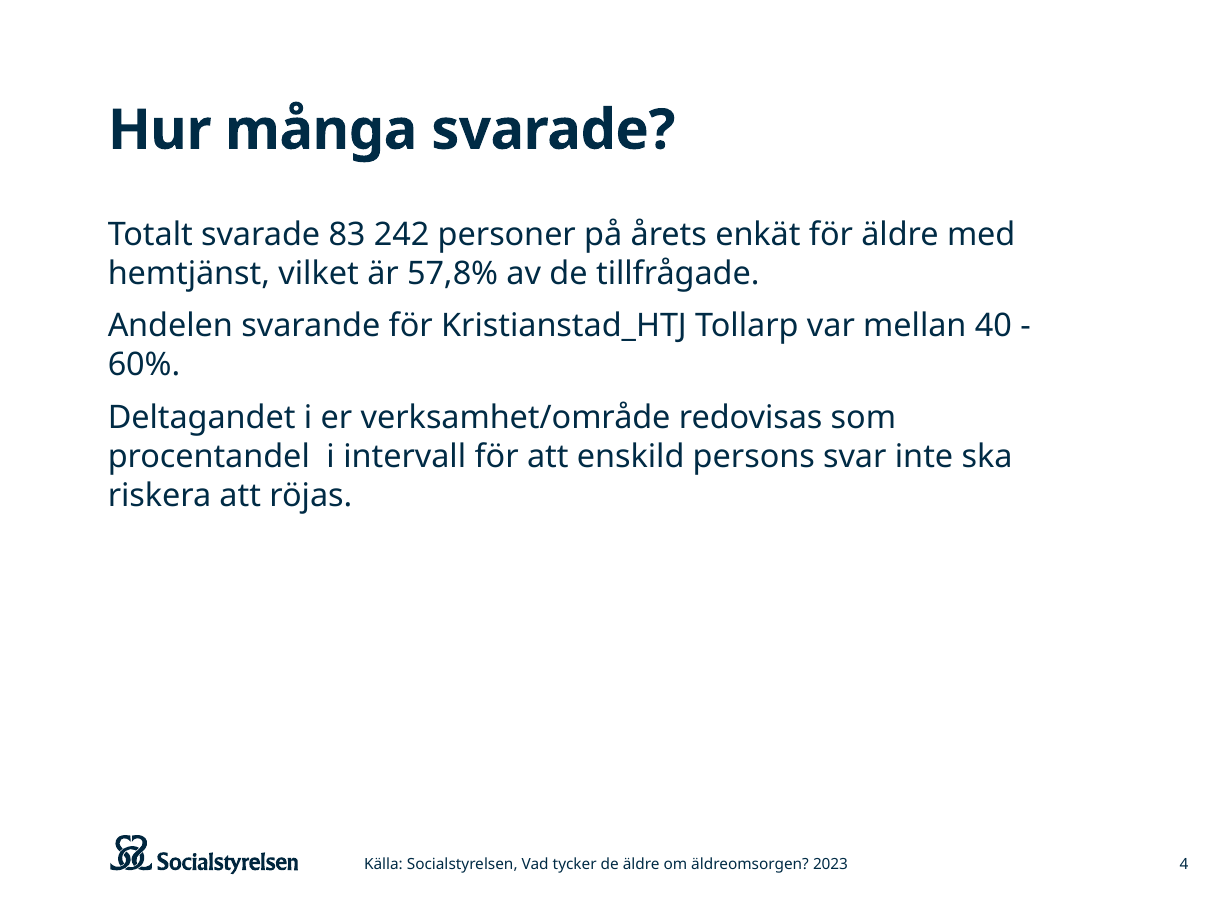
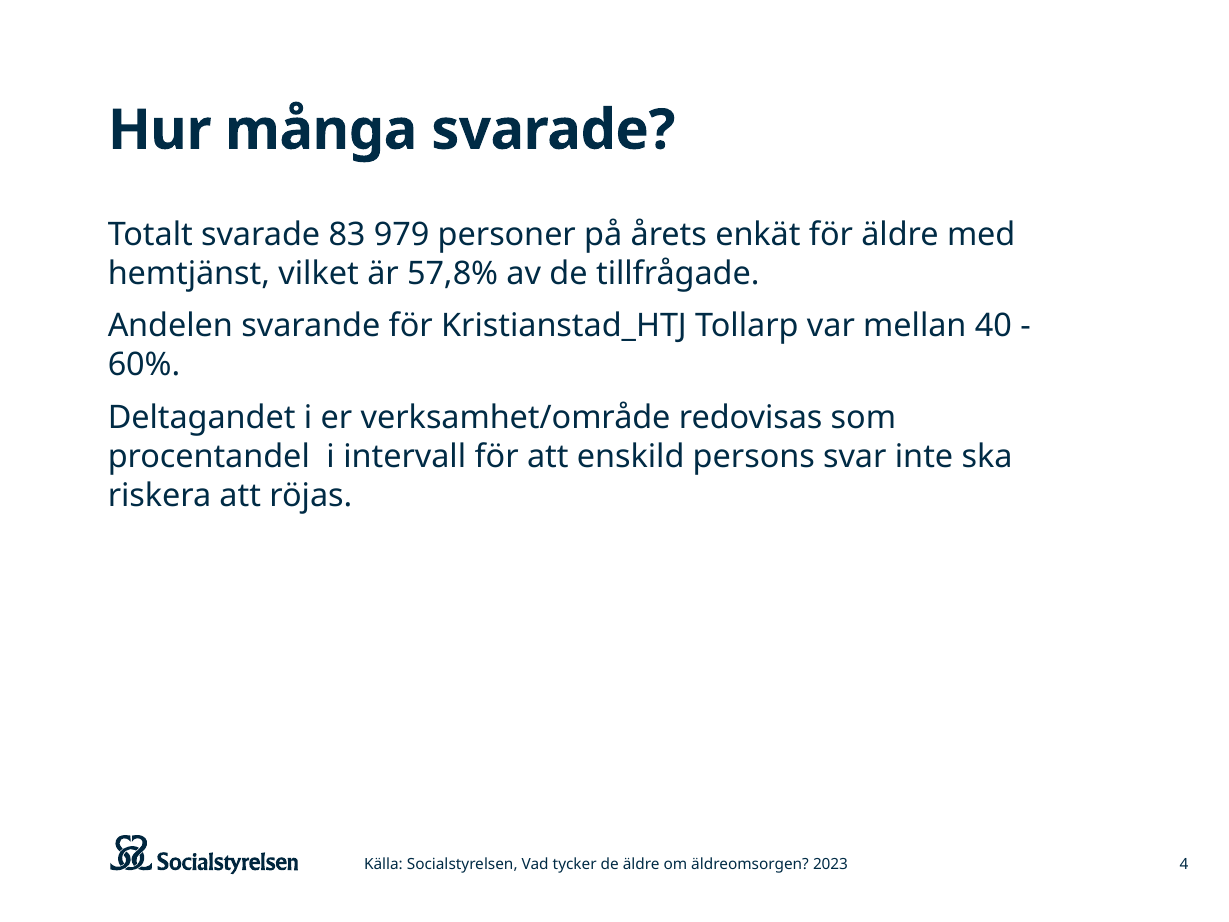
242: 242 -> 979 (402, 234)
